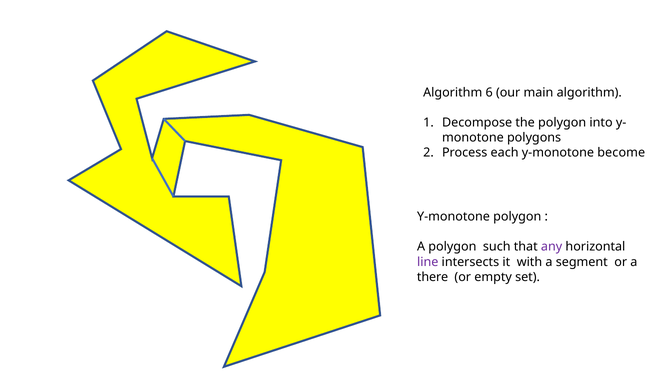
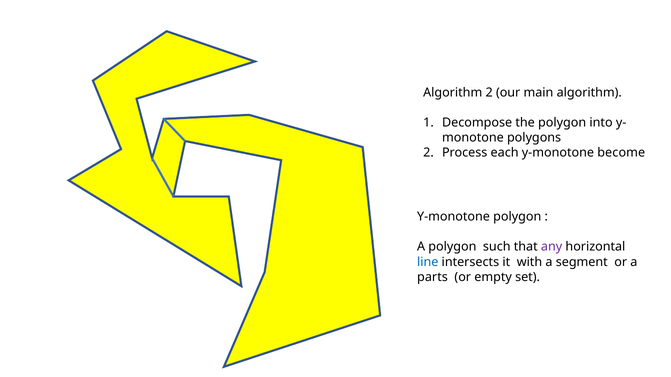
Algorithm 6: 6 -> 2 (489, 92)
line colour: purple -> blue (428, 262)
there: there -> parts (432, 277)
